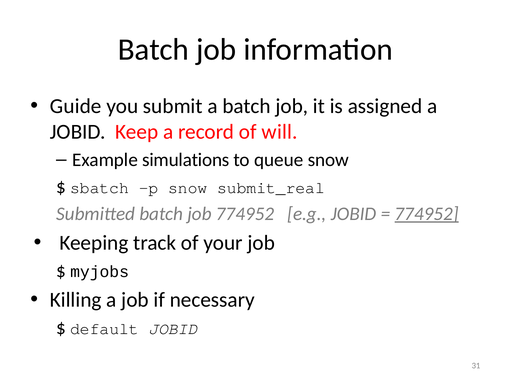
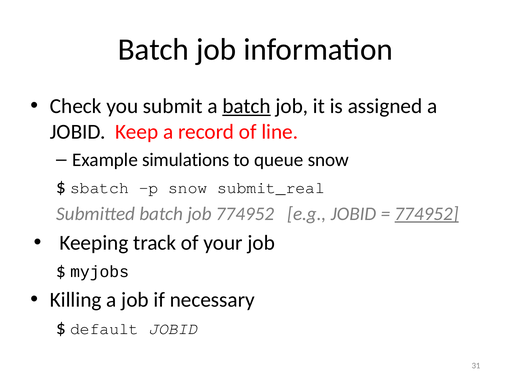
Guide: Guide -> Check (76, 106)
batch underline: none -> present (247, 106)
will: will -> line (280, 132)
